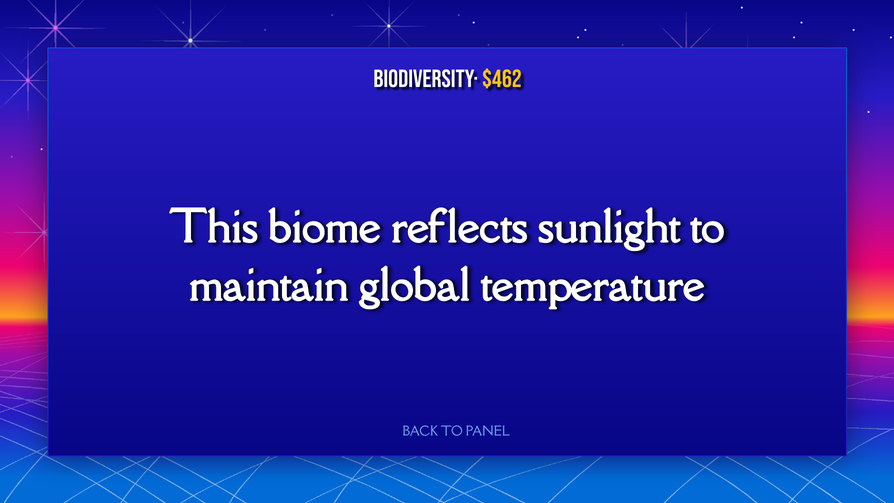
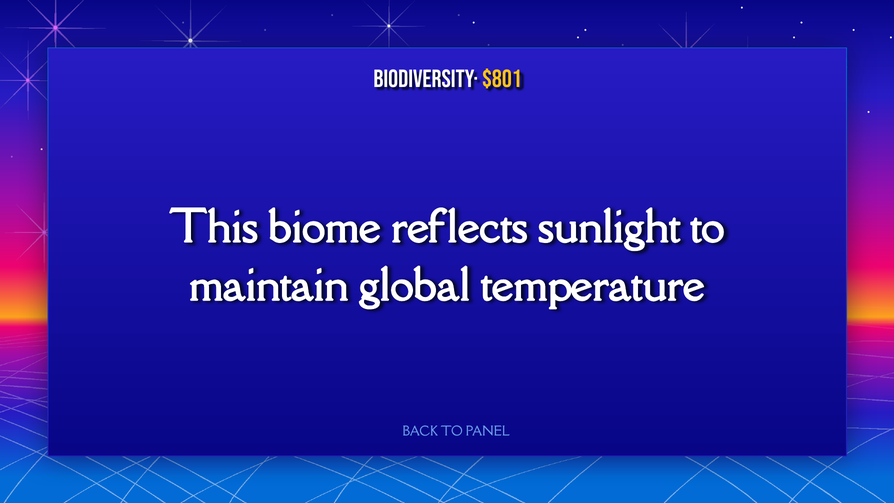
$462: $462 -> $801 (502, 79)
